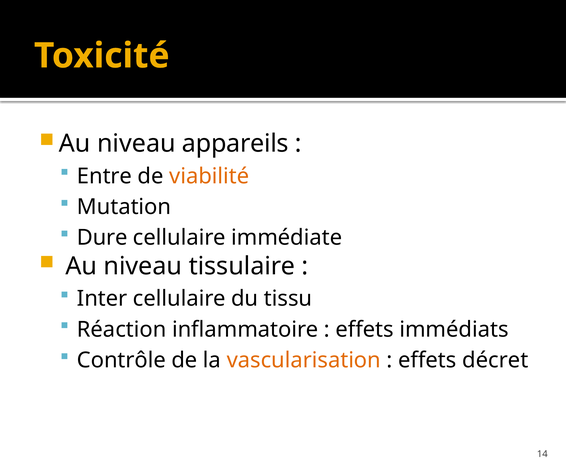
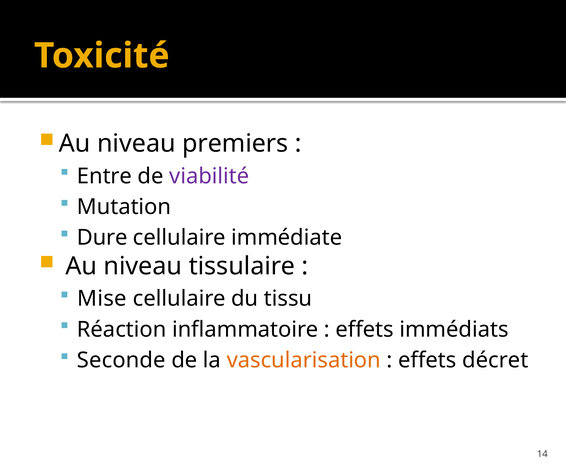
appareils: appareils -> premiers (235, 144)
viabilité colour: orange -> purple (209, 176)
Inter: Inter -> Mise (102, 299)
Contrôle: Contrôle -> Seconde (121, 360)
